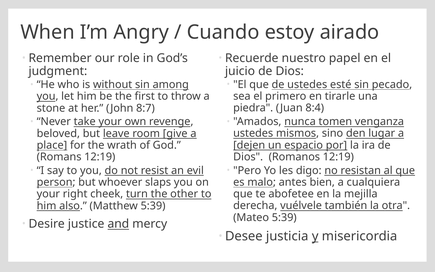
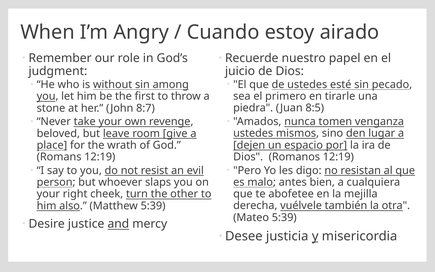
8:4: 8:4 -> 8:5 (315, 108)
